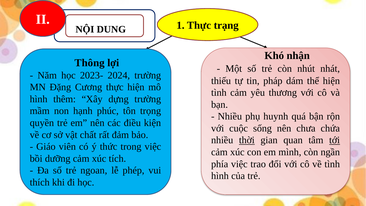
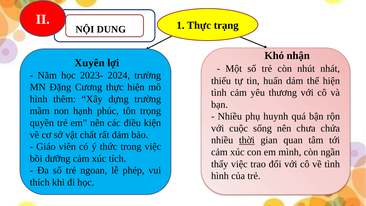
Thông: Thông -> Xuyên (90, 63)
pháp: pháp -> huấn (273, 81)
tới underline: present -> none (335, 140)
phía: phía -> thấy (220, 164)
